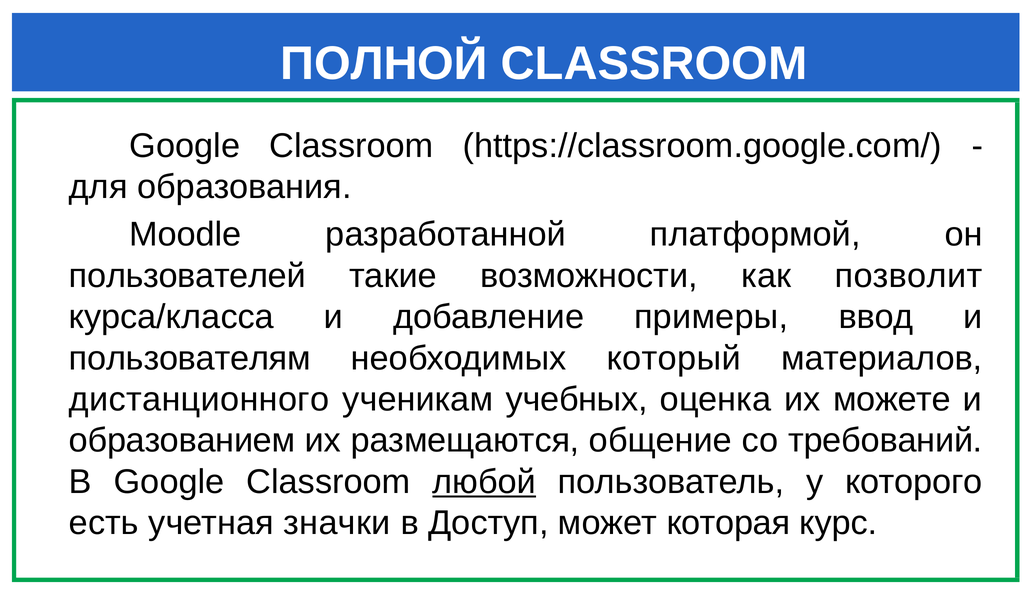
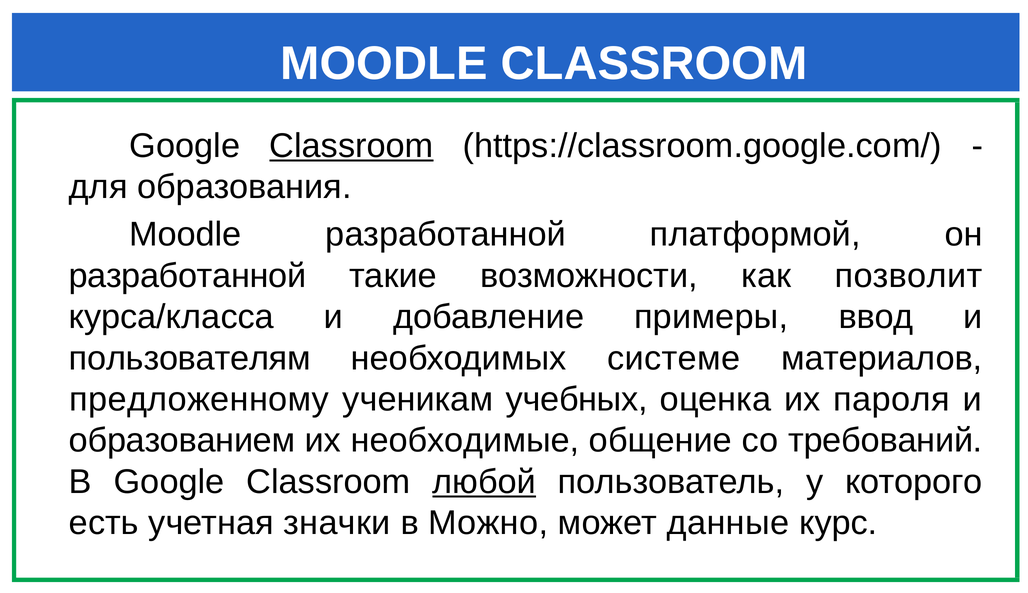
ПОЛНОЙ: ПОЛНОЙ -> MOODLE (384, 64)
Classroom underline: none -> present (351, 146)
пользователей: пользователей -> разработанной (187, 276)
который: который -> системе (674, 358)
дистанционного: дистанционного -> предложенному (199, 400)
можете: можете -> пароля (892, 400)
размещаются: размещаются -> необходимые (465, 441)
Доступ: Доступ -> Можно (488, 523)
которая: которая -> данные (728, 523)
